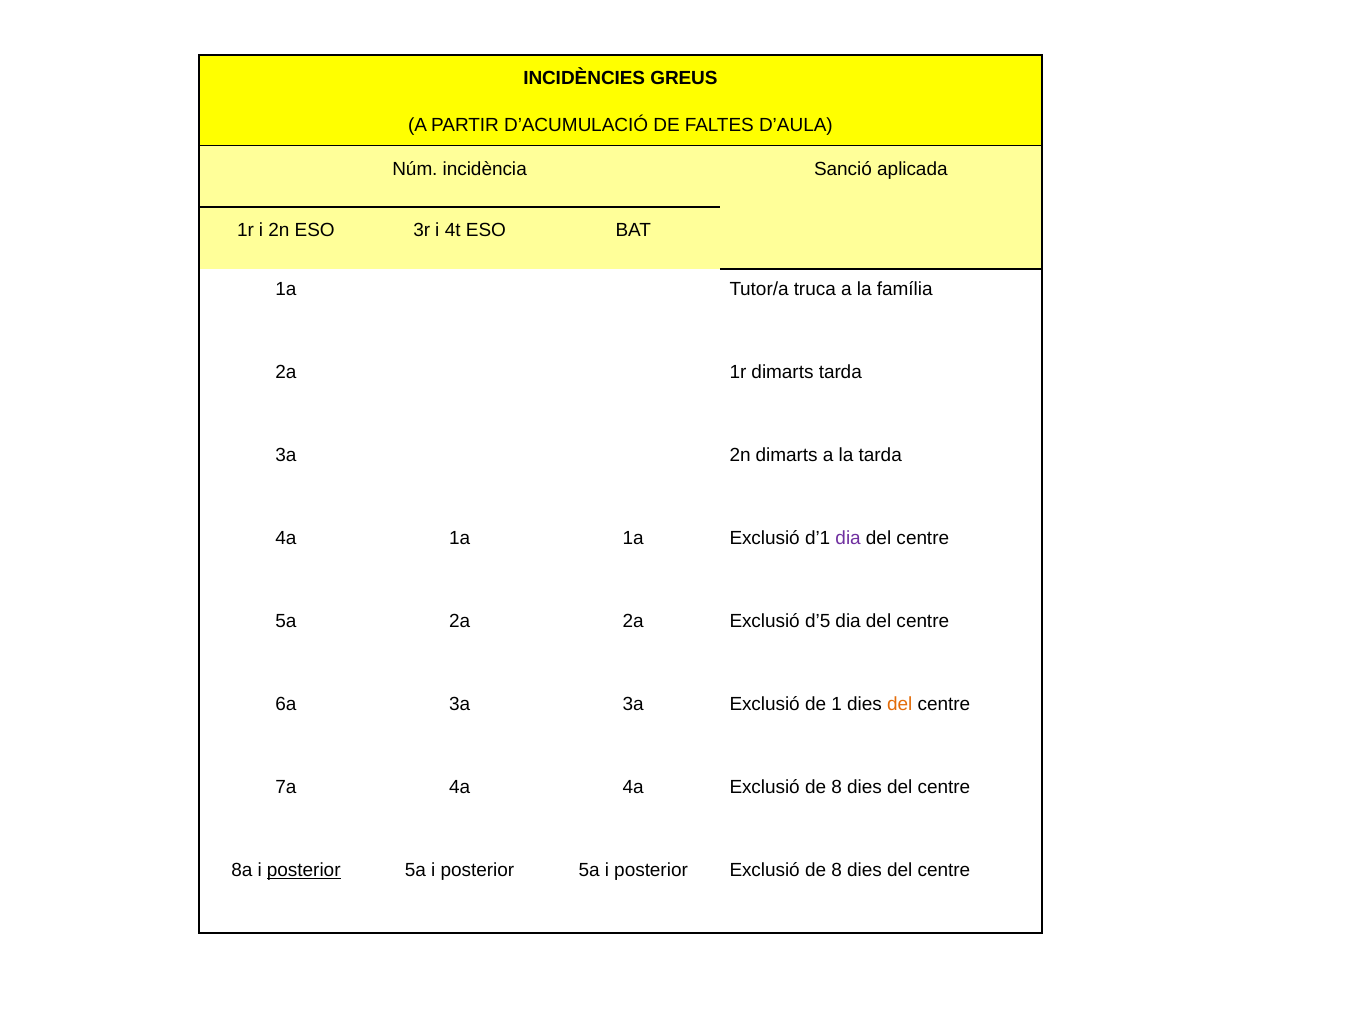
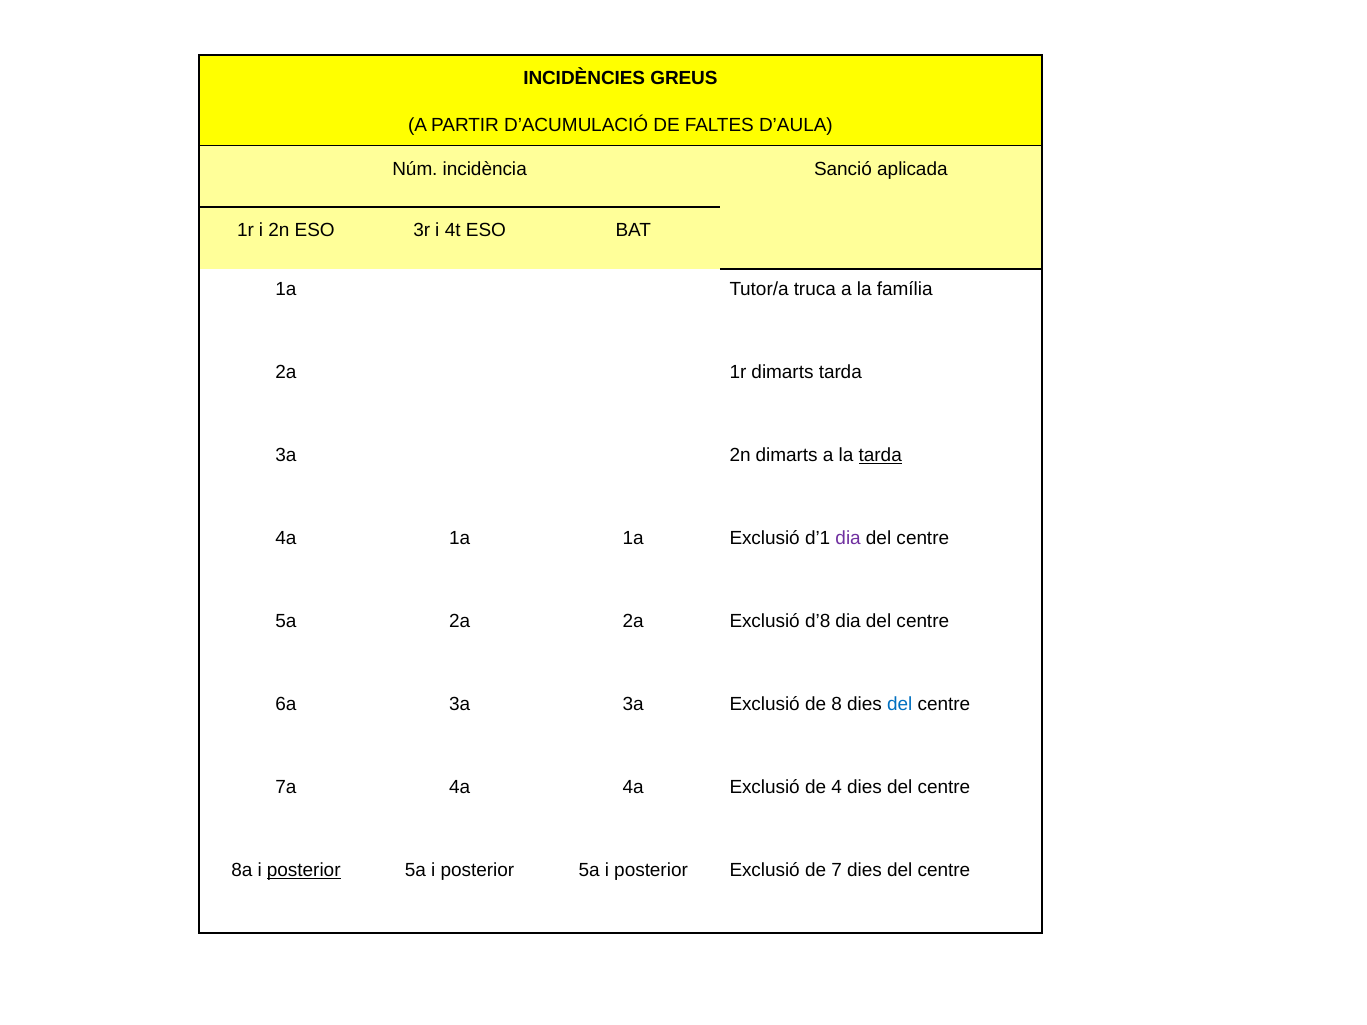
tarda underline: none -> present (880, 455)
d’5: d’5 -> d’8 (818, 621)
1: 1 -> 8 (837, 704)
del colour: orange -> blue (900, 704)
4a Exclusió de 8: 8 -> 4 (837, 788)
posterior Exclusió de 8: 8 -> 7 (837, 871)
